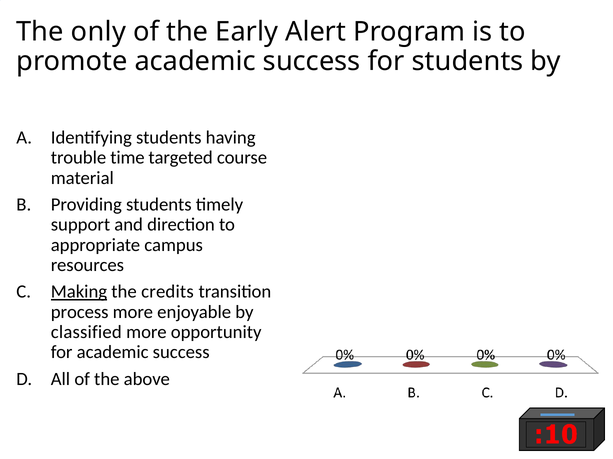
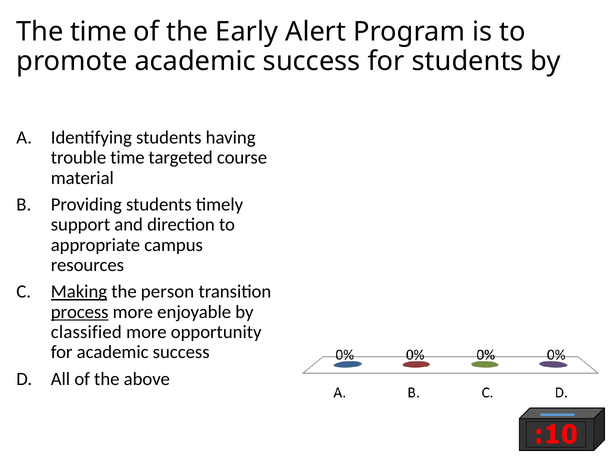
The only: only -> time (99, 32)
credits: credits -> person (168, 292)
process underline: none -> present (80, 312)
